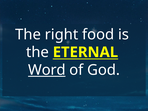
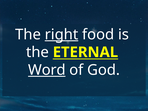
right underline: none -> present (61, 34)
